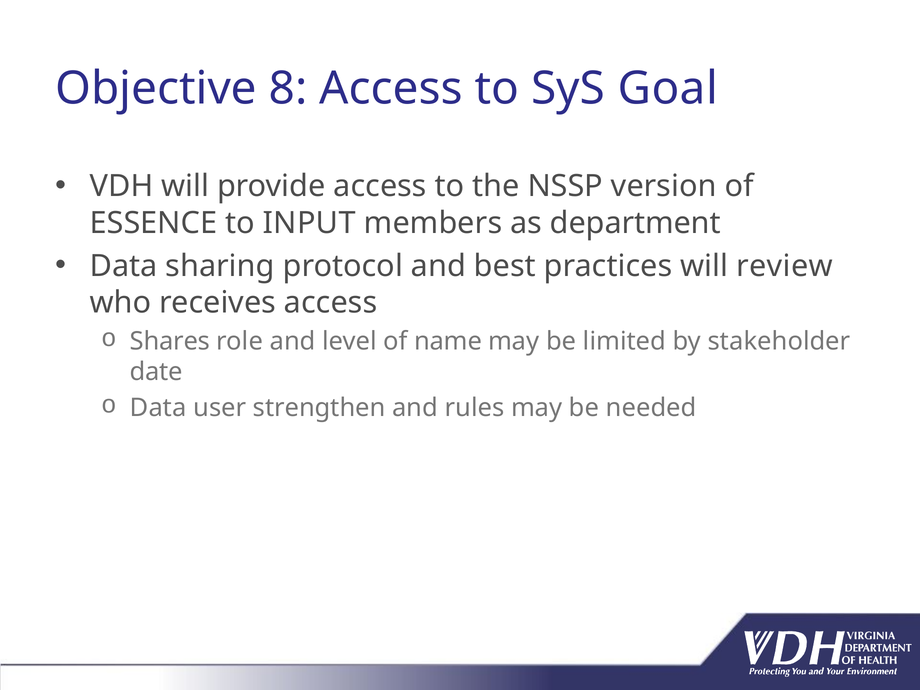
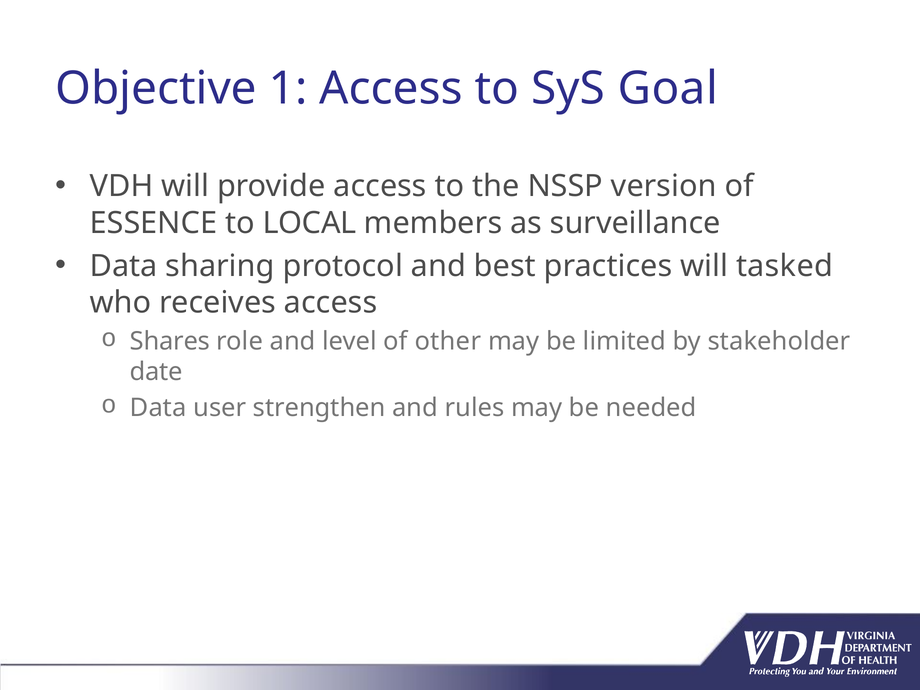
8: 8 -> 1 (288, 88)
INPUT: INPUT -> LOCAL (310, 223)
department: department -> surveillance (635, 223)
review: review -> tasked (785, 266)
name: name -> other (448, 341)
